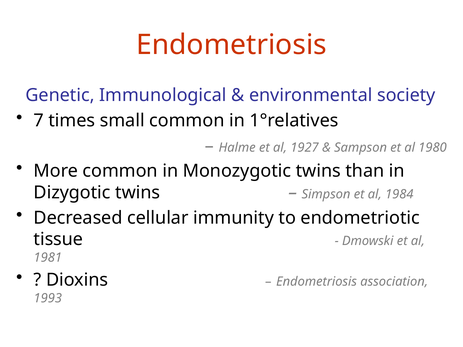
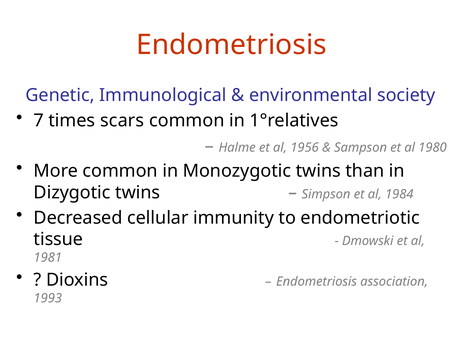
small: small -> scars (122, 121)
1927: 1927 -> 1956 (305, 148)
